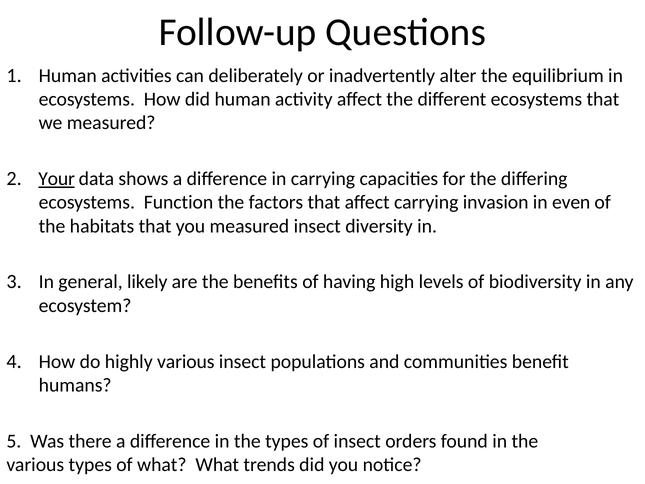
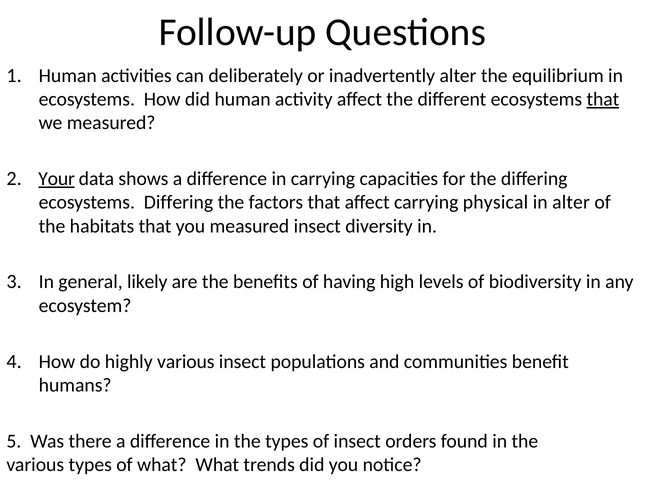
that underline: none -> present (603, 99)
ecosystems Function: Function -> Differing (179, 202)
invasion: invasion -> physical (496, 202)
in even: even -> alter (571, 202)
